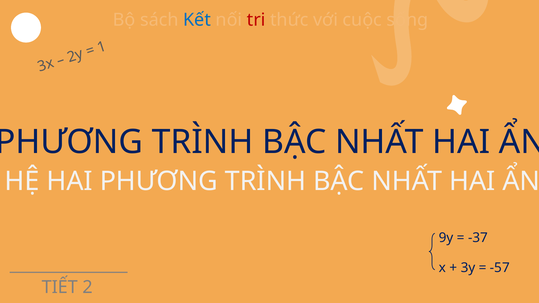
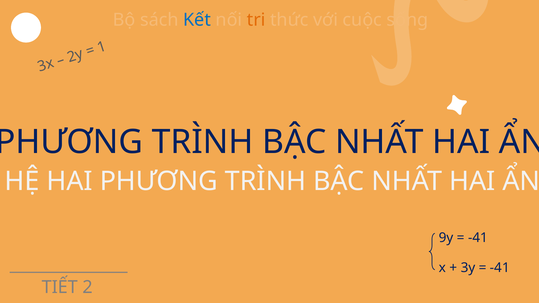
tri colour: red -> orange (256, 20)
-37: -37 -> -41 (478, 238)
-57: -57 -> -41 (500, 268)
